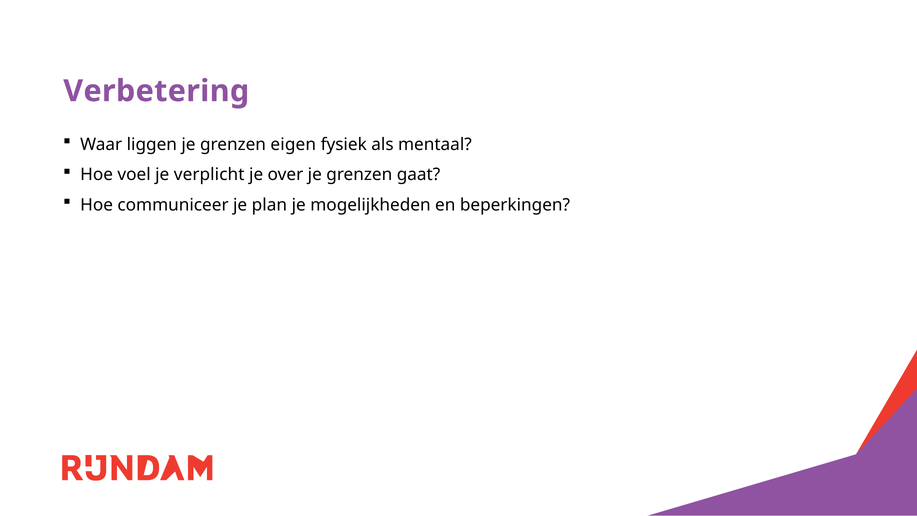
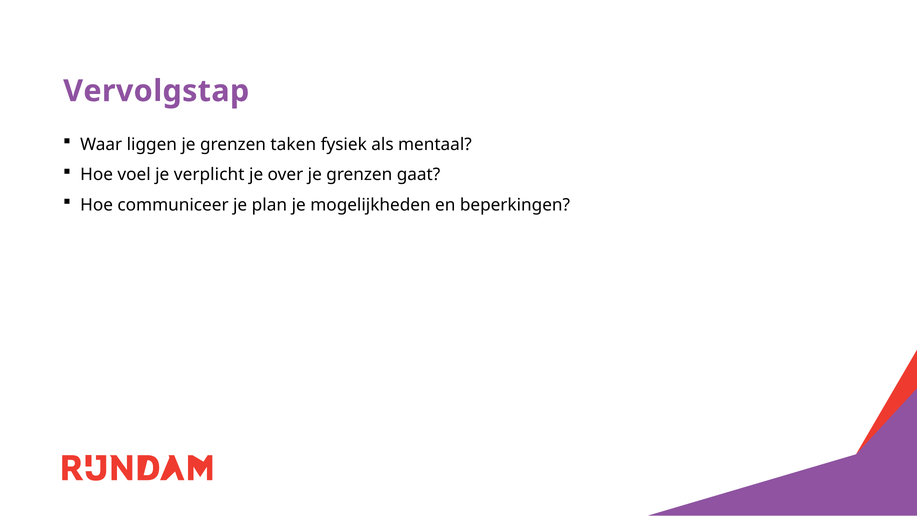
Verbetering: Verbetering -> Vervolgstap (156, 91)
eigen: eigen -> taken (293, 144)
